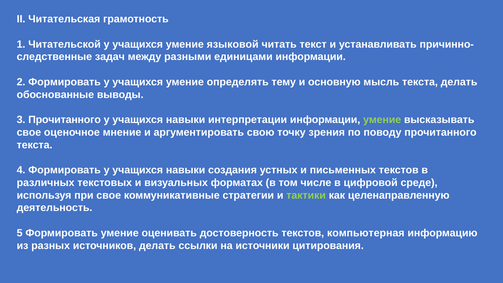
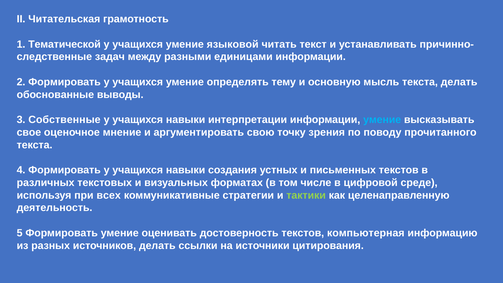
Читательской: Читательской -> Тематической (65, 44)
3 Прочитанного: Прочитанного -> Собственные (64, 120)
умение colour: light green -> light blue (382, 120)
при свое: свое -> всех (109, 195)
